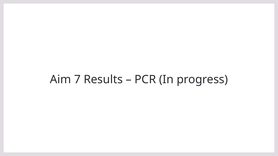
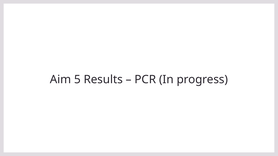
7: 7 -> 5 (77, 80)
